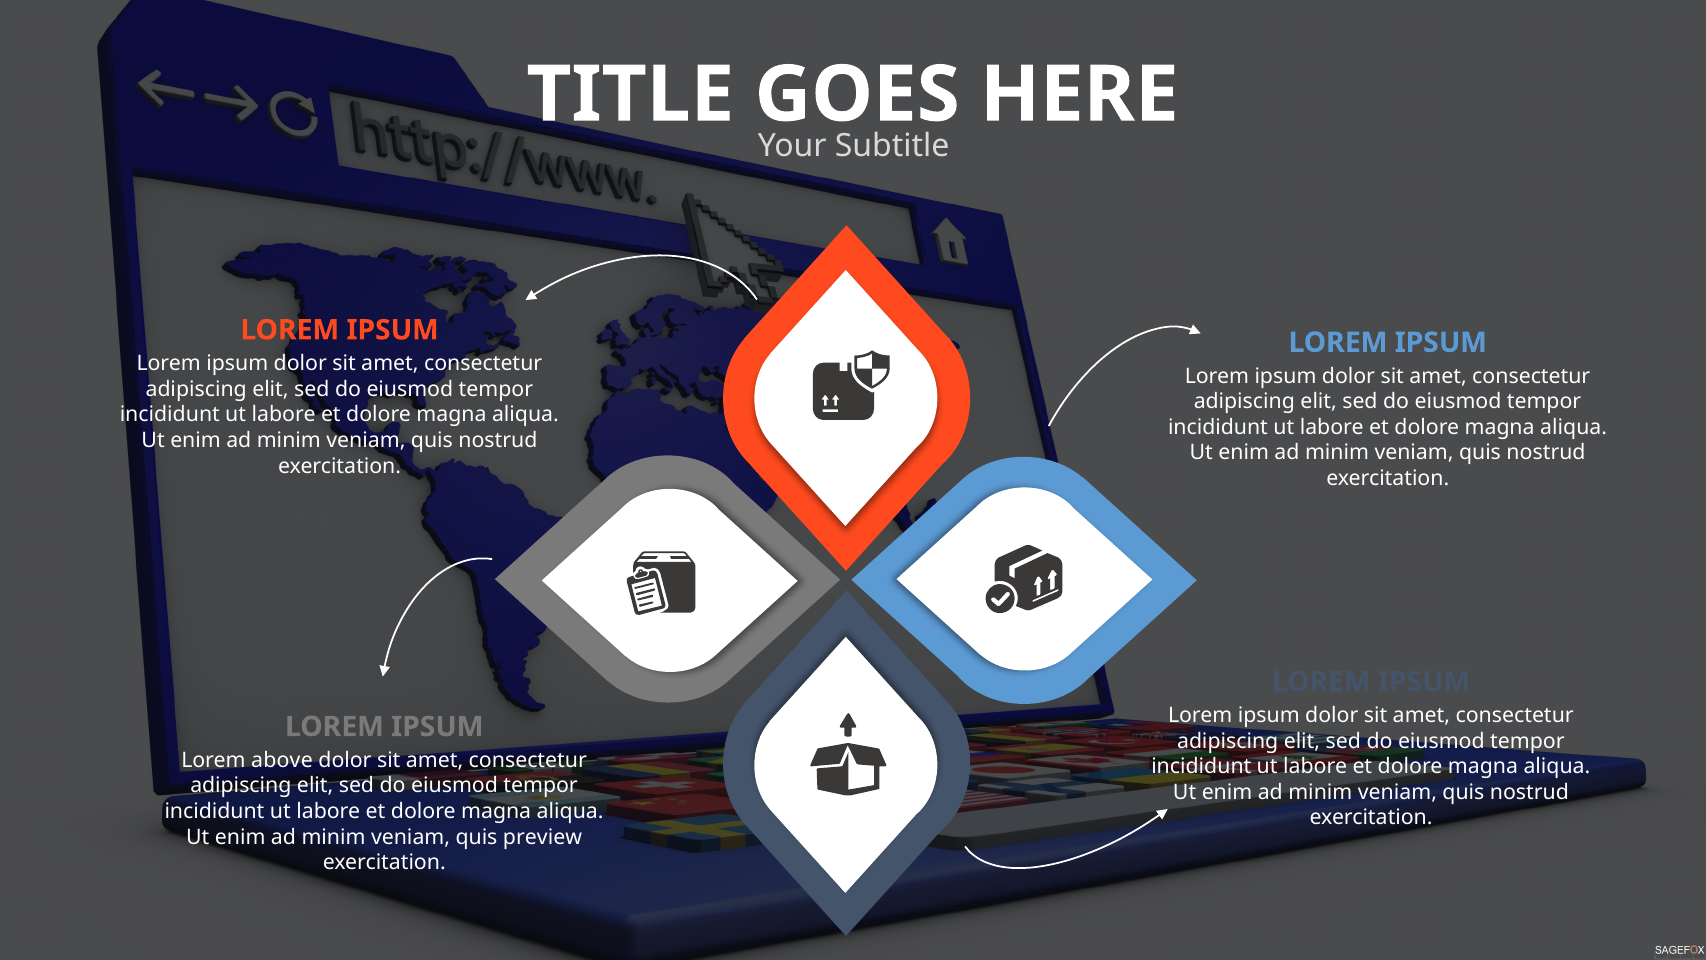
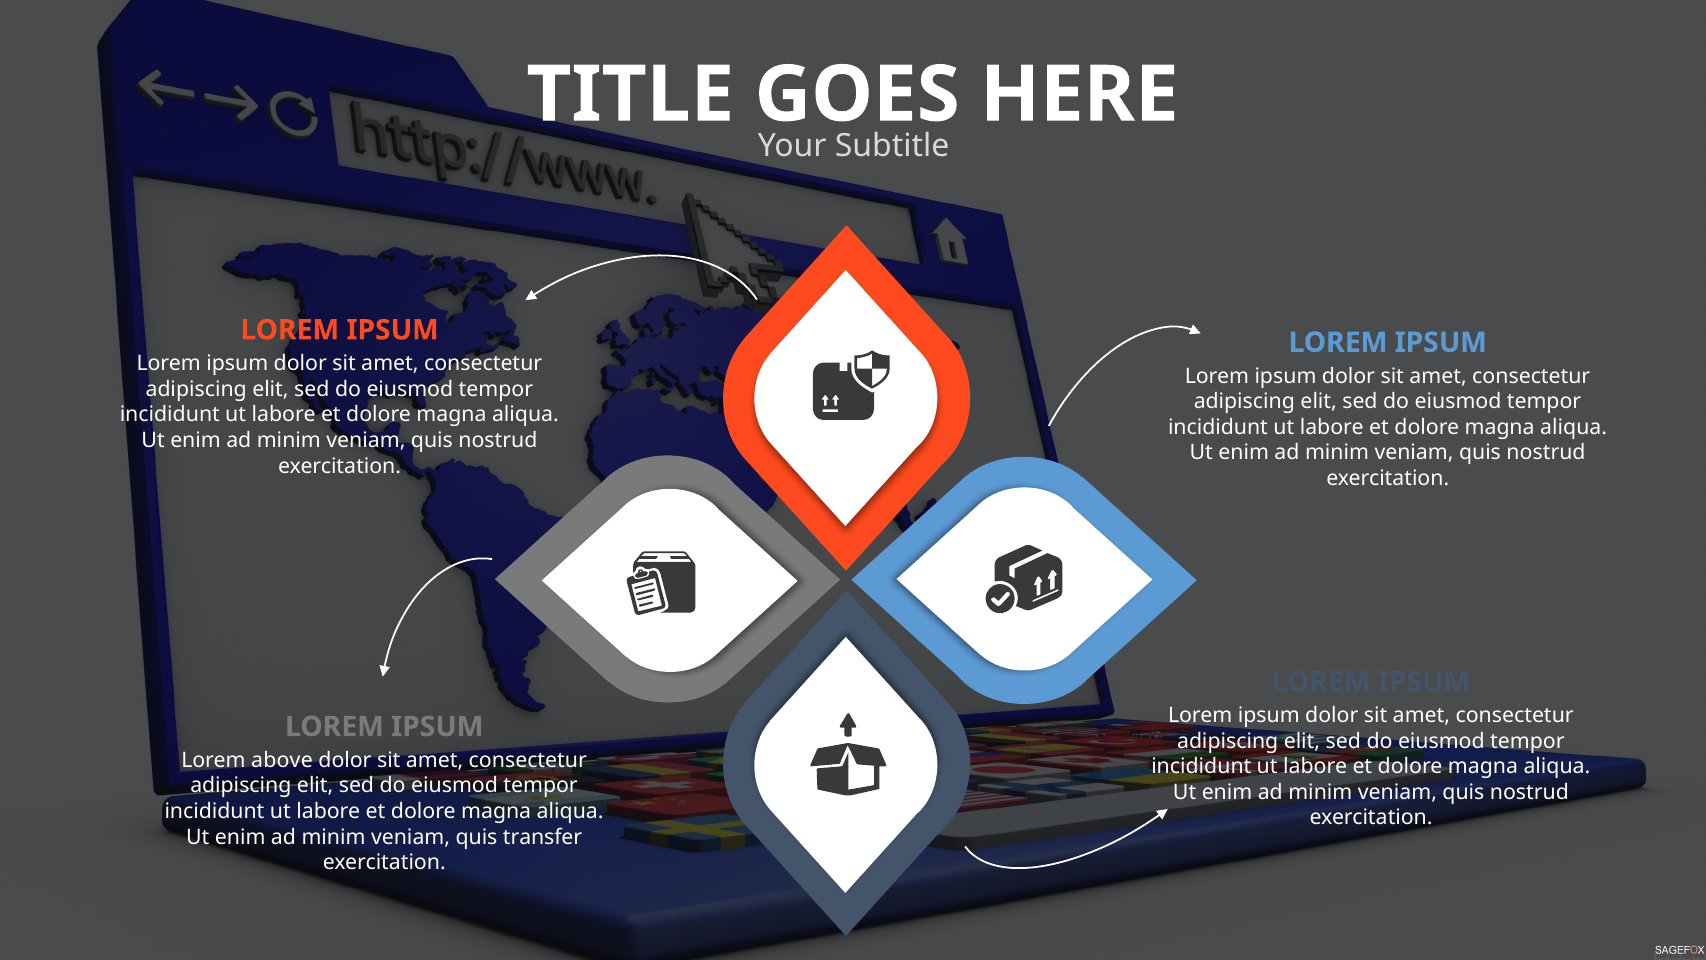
preview: preview -> transfer (543, 837)
